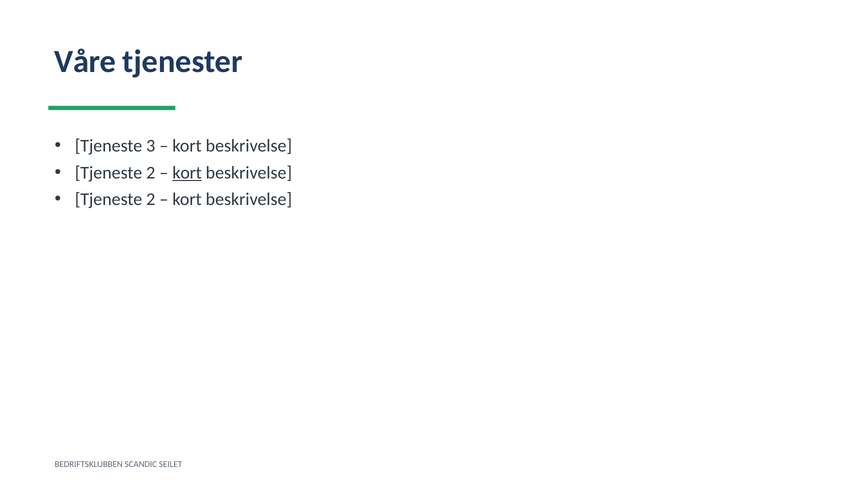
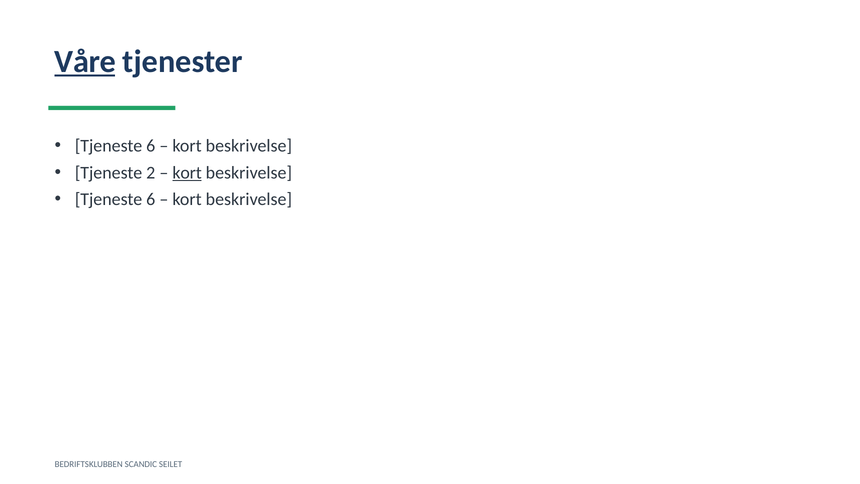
Våre underline: none -> present (85, 61)
3: 3 -> 6 (151, 146)
2: 2 -> 6 (151, 199)
